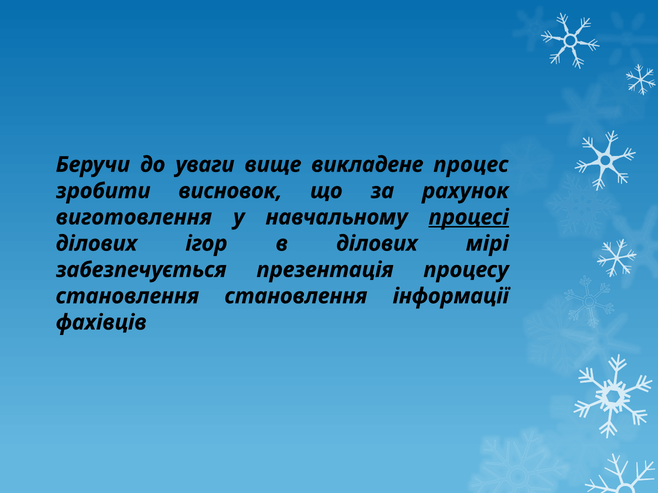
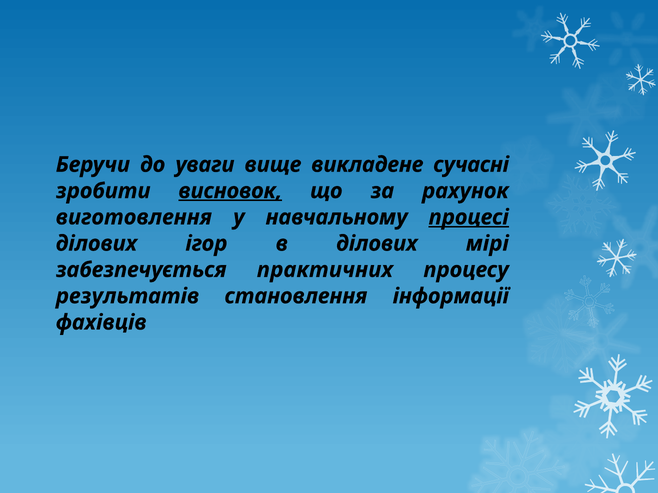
процес: процес -> сучасні (471, 165)
висновок underline: none -> present (230, 191)
презентація: презентація -> практичних (325, 270)
становлення: становлення -> результатів (127, 296)
